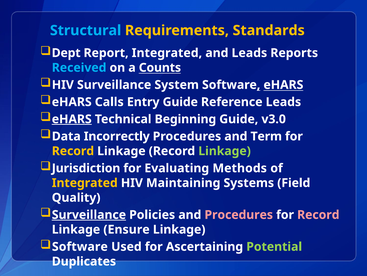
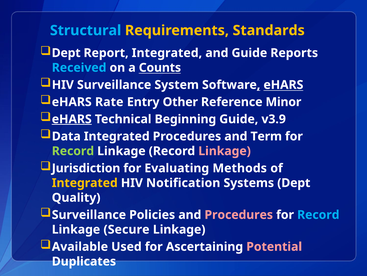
and Leads: Leads -> Guide (249, 53)
Calls: Calls -> Rate (109, 102)
Entry Guide: Guide -> Other (180, 102)
Reference Leads: Leads -> Minor (283, 102)
v3.0: v3.0 -> v3.9 (274, 119)
Data Incorrectly: Incorrectly -> Integrated (117, 136)
Record colour: yellow -> light green (73, 151)
Linkage colour: light green -> pink (225, 151)
Maintaining: Maintaining -> Notification (183, 182)
Systems Field: Field -> Dept (294, 182)
Surveillance underline: present -> none (89, 214)
Record colour: pink -> light blue (318, 214)
Ensure: Ensure -> Secure (126, 229)
Software: Software -> Available (80, 246)
Potential colour: light green -> pink (274, 246)
